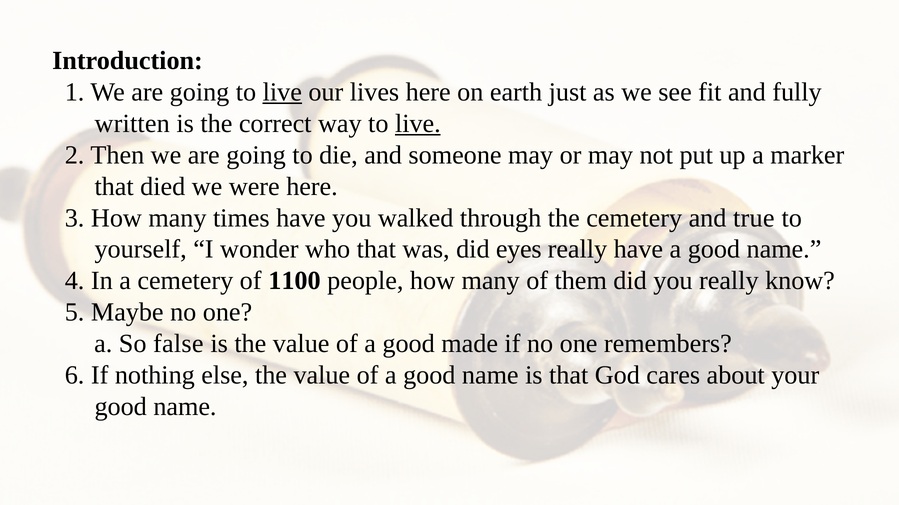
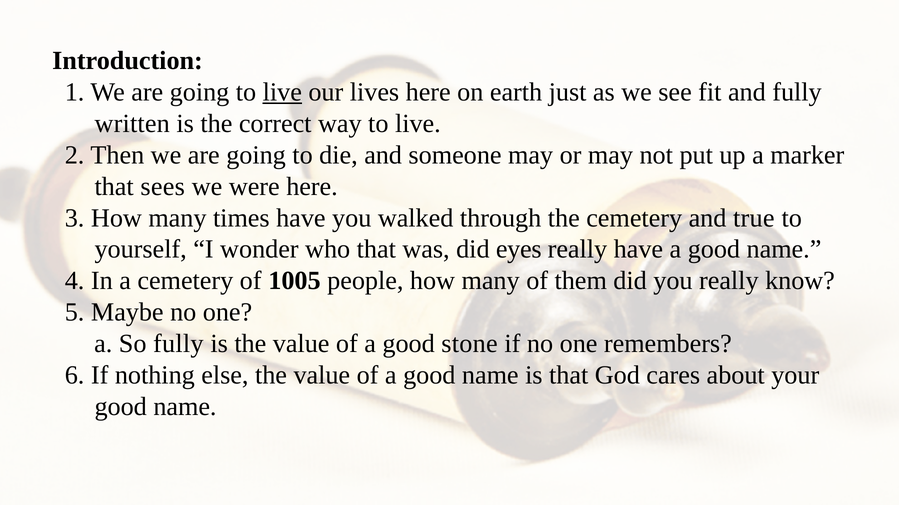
live underline: present -> none (418, 124)
died: died -> sees (163, 187)
1100: 1100 -> 1005 (295, 281)
So false: false -> fully (178, 344)
made: made -> stone (470, 344)
